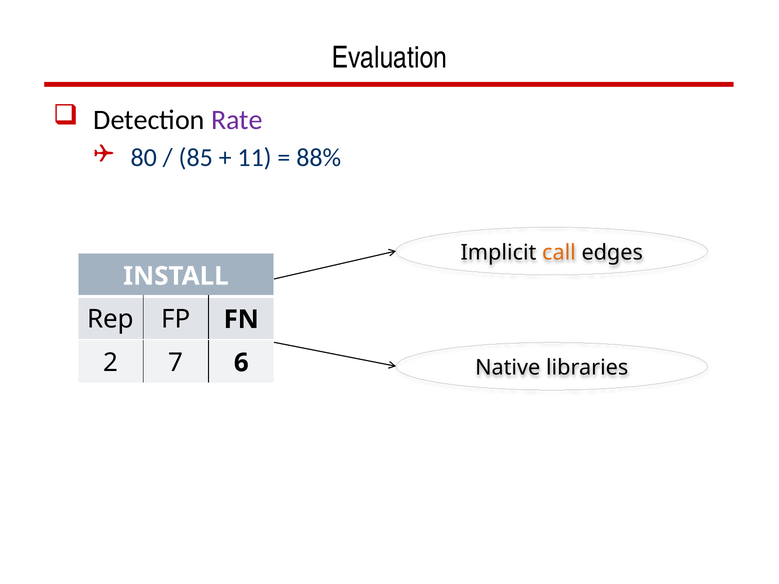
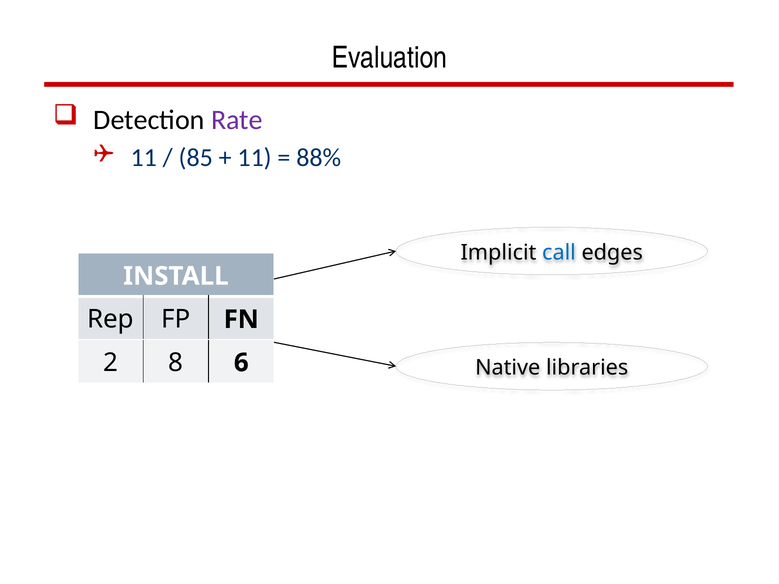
80: 80 -> 11 (144, 158)
call colour: orange -> blue (559, 253)
7: 7 -> 8 (176, 363)
